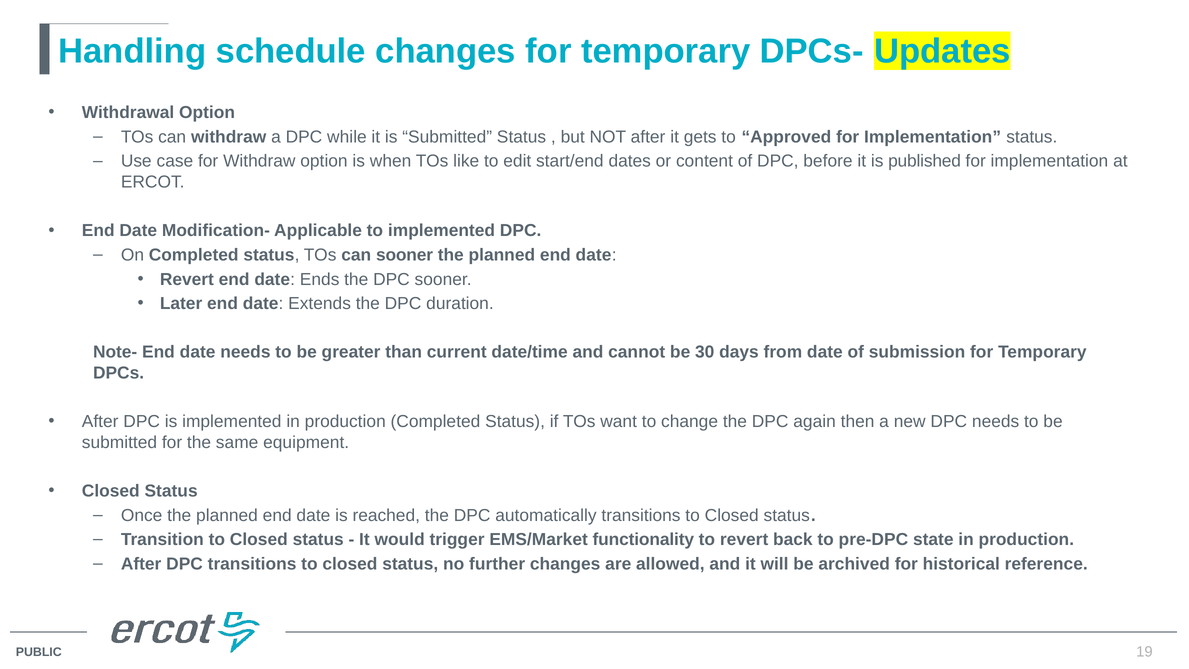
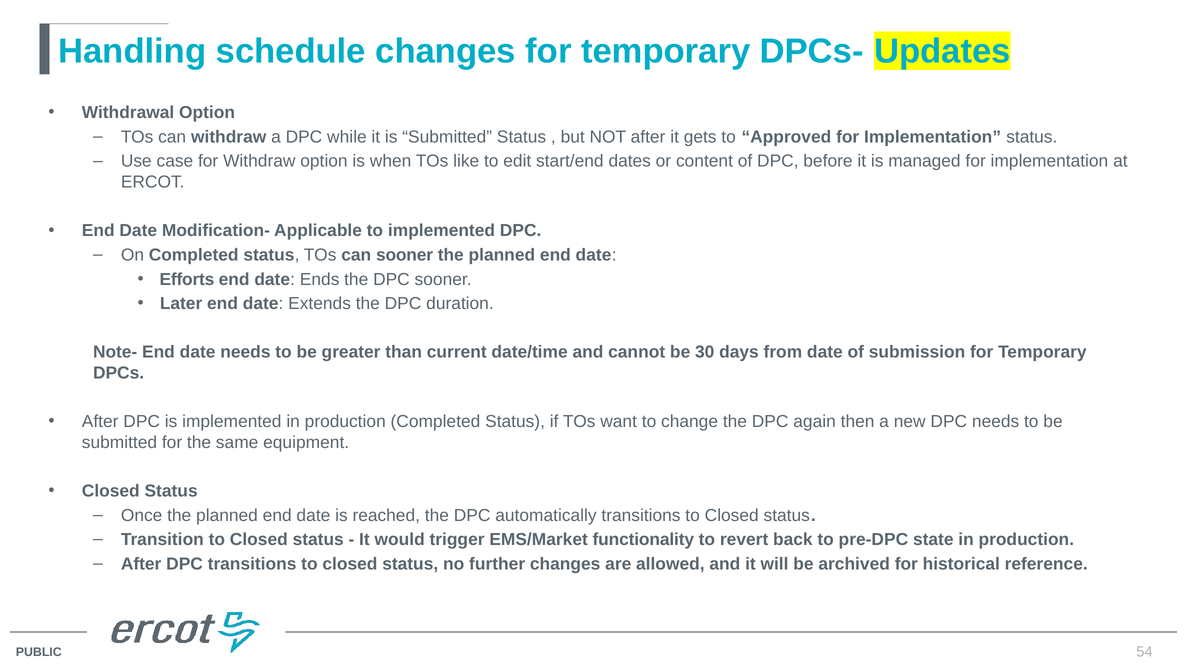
published: published -> managed (924, 161)
Revert: Revert -> Efforts (187, 279)
19: 19 -> 54 (1144, 652)
